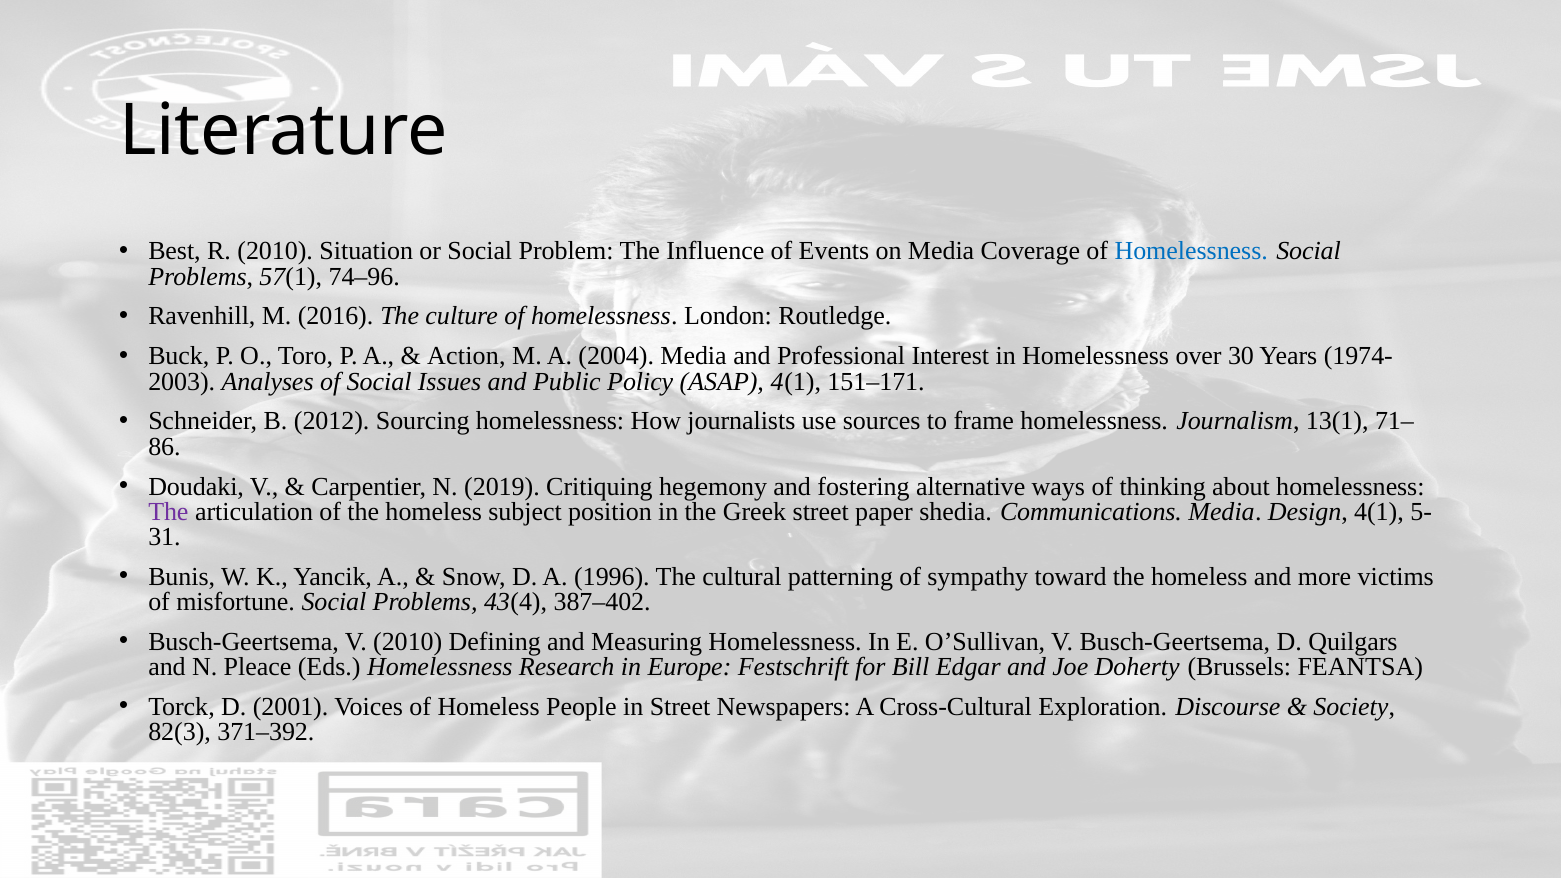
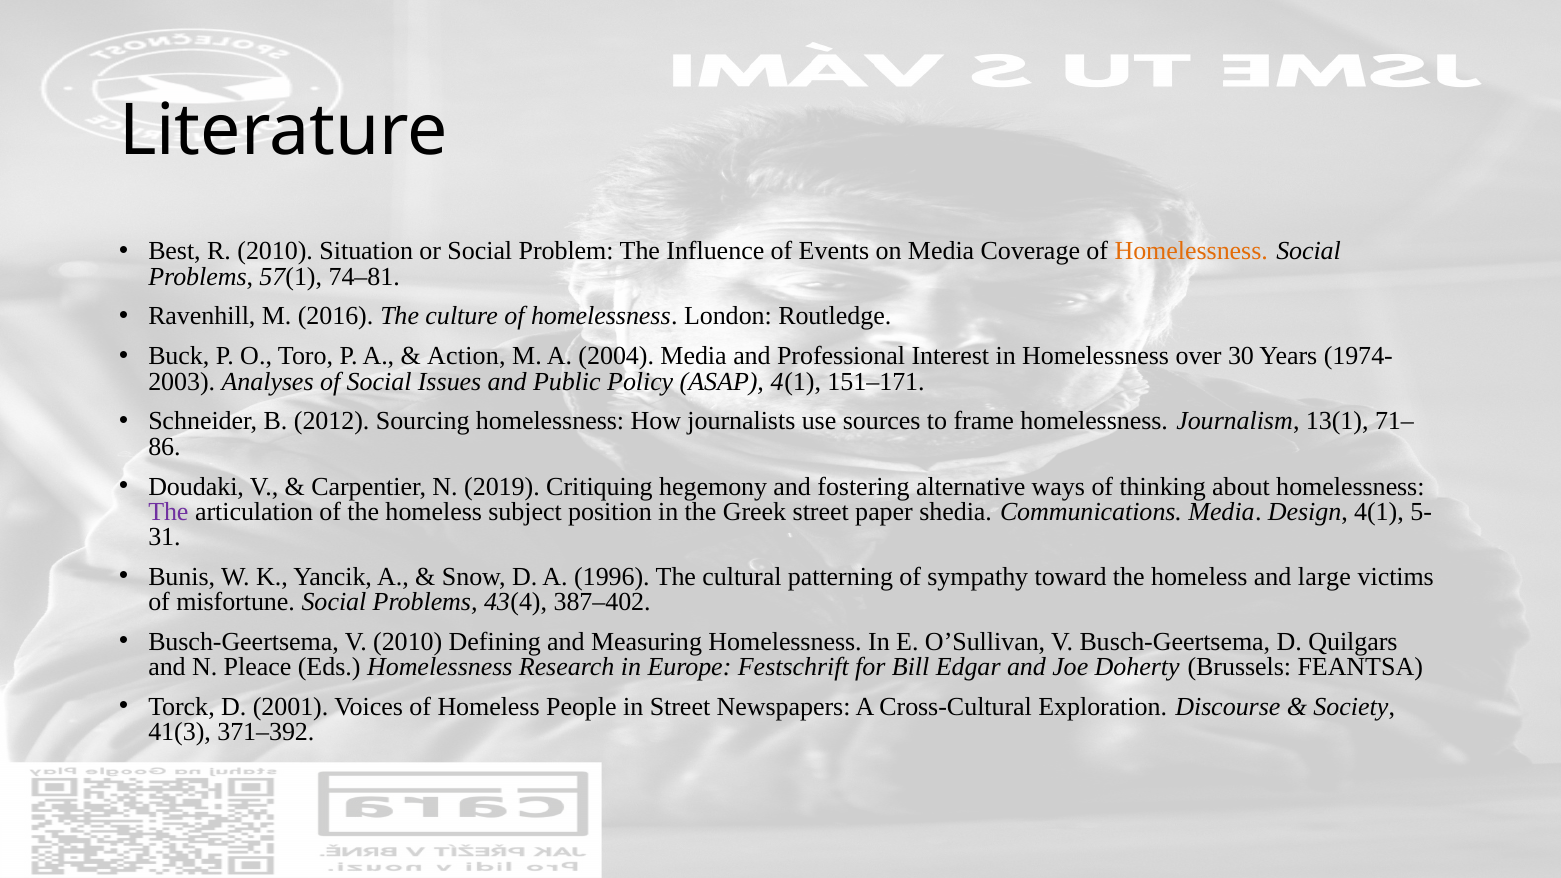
Homelessness colour: blue -> orange (1191, 251)
74–96: 74–96 -> 74–81 (364, 277)
more: more -> large (1324, 577)
82(3: 82(3 -> 41(3 (180, 732)
